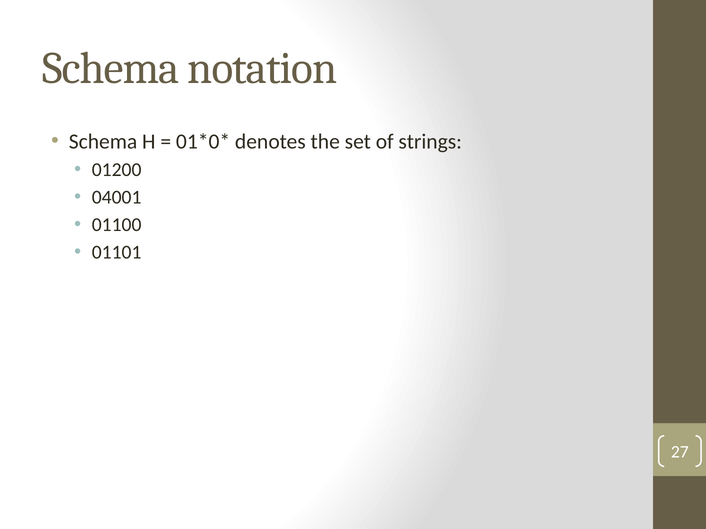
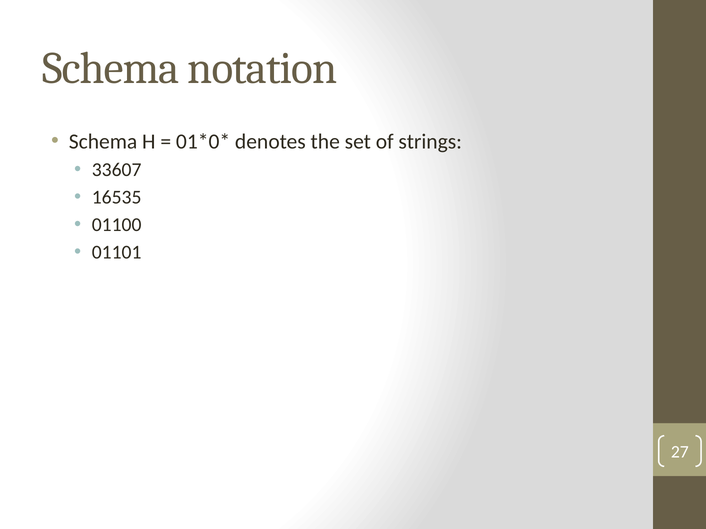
01200: 01200 -> 33607 (117, 170)
04001: 04001 -> 16535 (117, 197)
